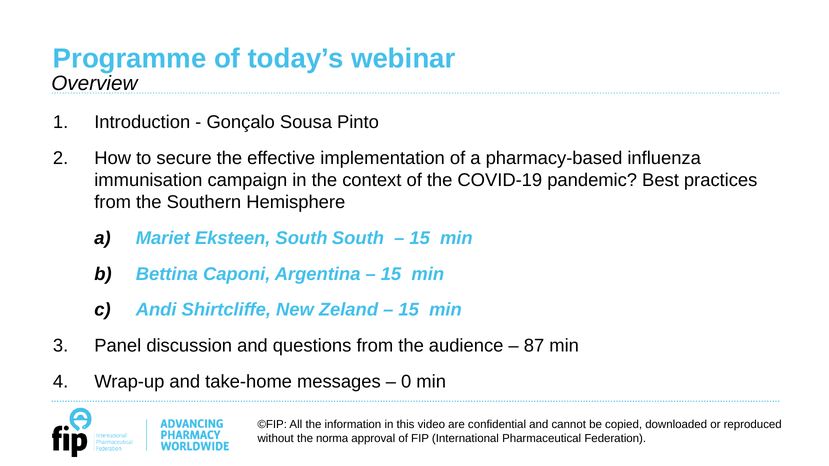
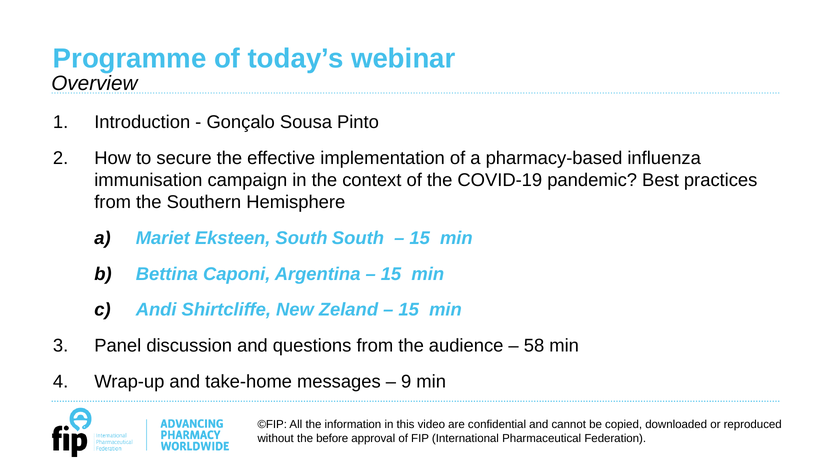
87: 87 -> 58 (534, 346)
0: 0 -> 9 (406, 382)
norma: norma -> before (332, 439)
